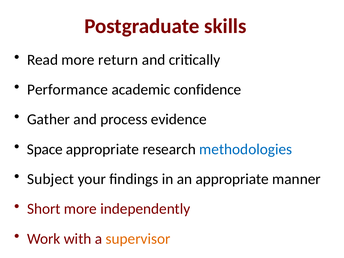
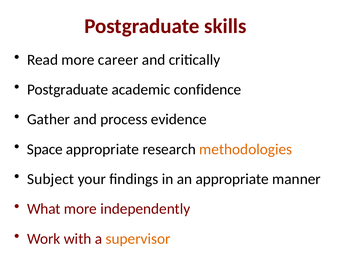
return: return -> career (118, 60)
Performance: Performance -> Postgraduate (68, 90)
methodologies colour: blue -> orange (246, 149)
Short: Short -> What (44, 209)
